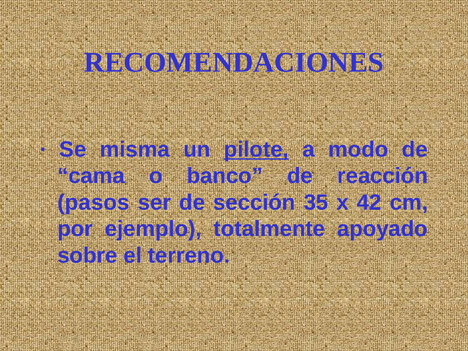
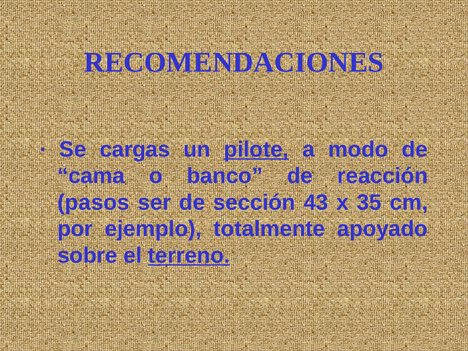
misma: misma -> cargas (135, 149)
35: 35 -> 43 (316, 202)
42: 42 -> 35 (369, 202)
terreno underline: none -> present (189, 256)
